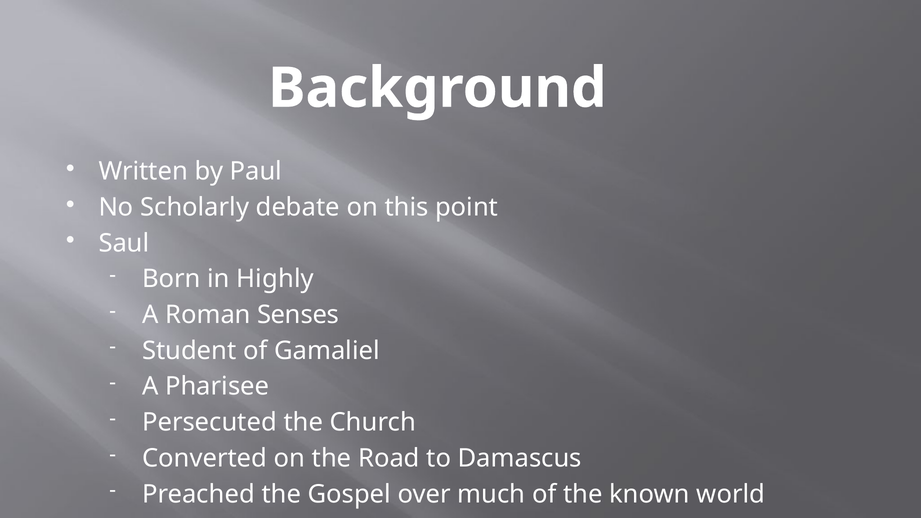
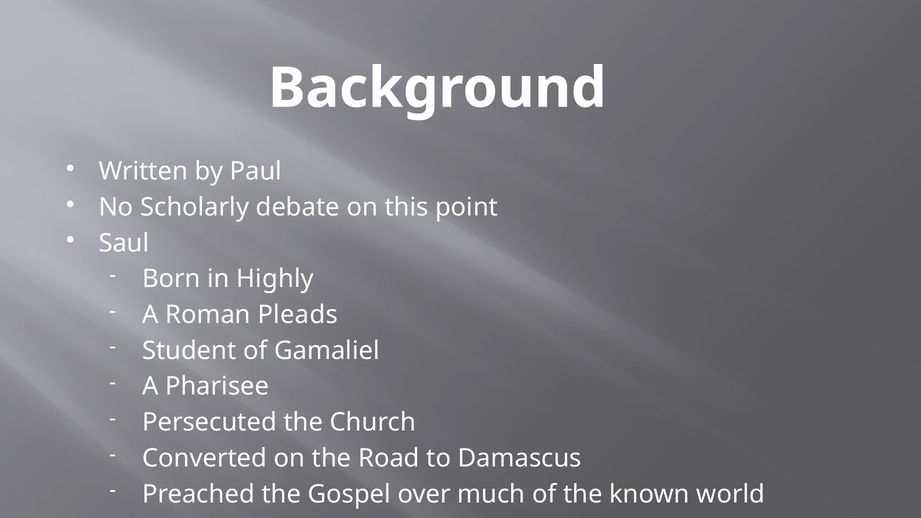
Senses: Senses -> Pleads (298, 315)
